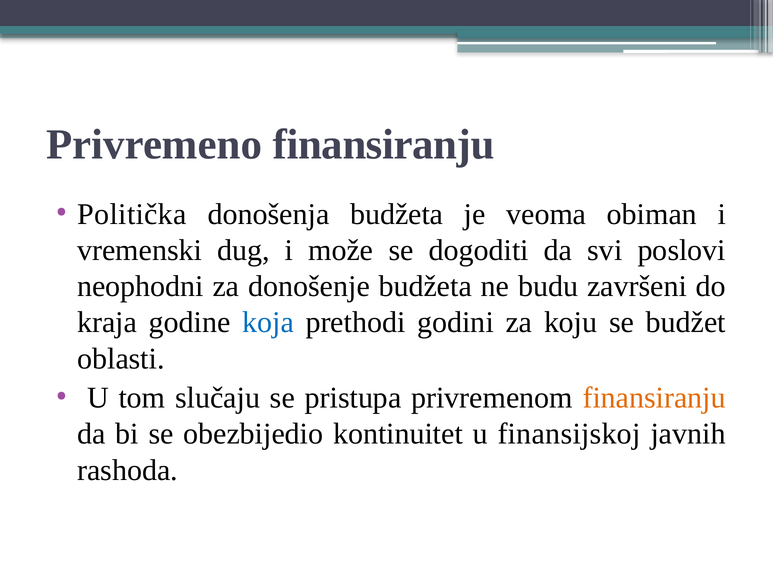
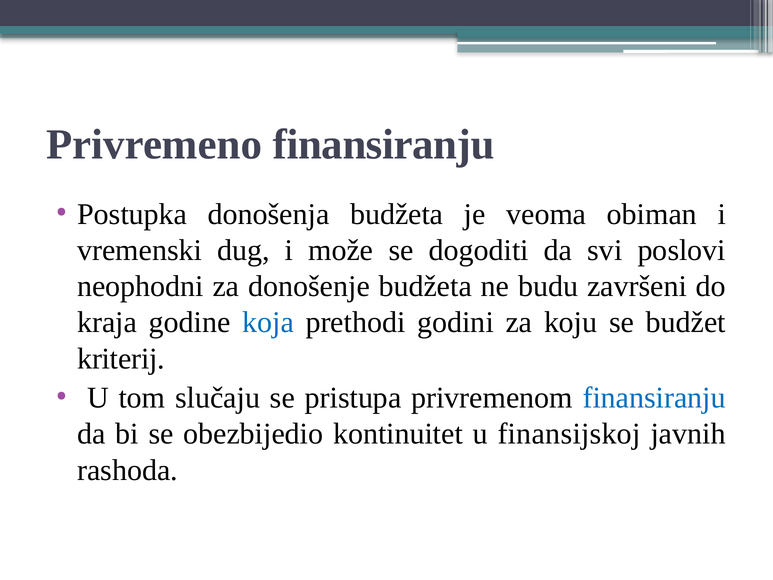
Politička: Politička -> Postupka (132, 214)
oblasti: oblasti -> kriterij (121, 358)
finansiranju colour: orange -> blue (654, 398)
